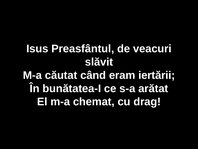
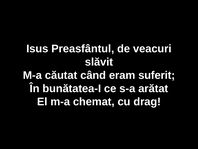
iertării: iertării -> suferit (157, 75)
